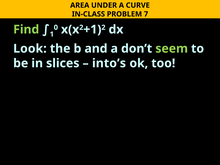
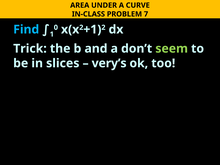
Find colour: light green -> light blue (26, 29)
Look: Look -> Trick (30, 49)
into’s: into’s -> very’s (109, 63)
